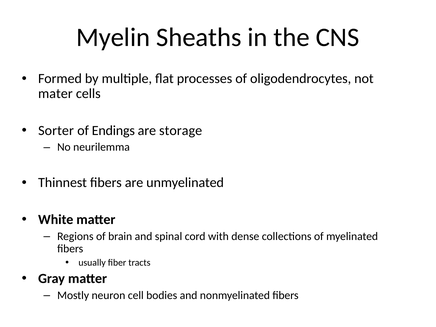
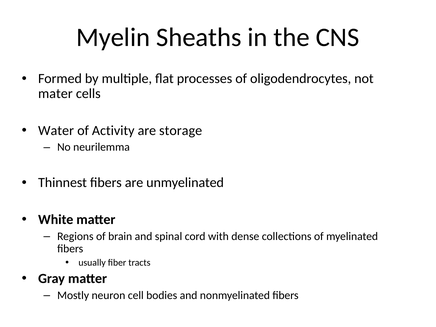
Sorter: Sorter -> Water (56, 131)
Endings: Endings -> Activity (113, 131)
